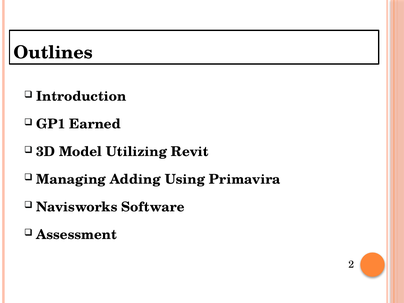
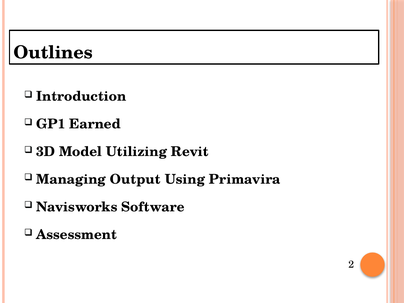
Adding: Adding -> Output (135, 179)
